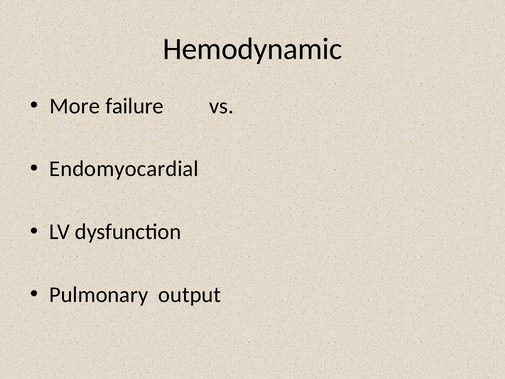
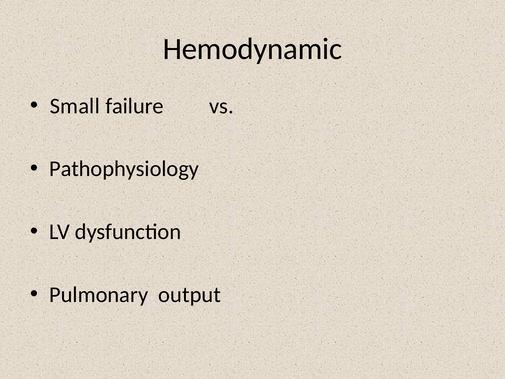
More: More -> Small (75, 106)
Endomyocardial: Endomyocardial -> Pathophysiology (124, 169)
